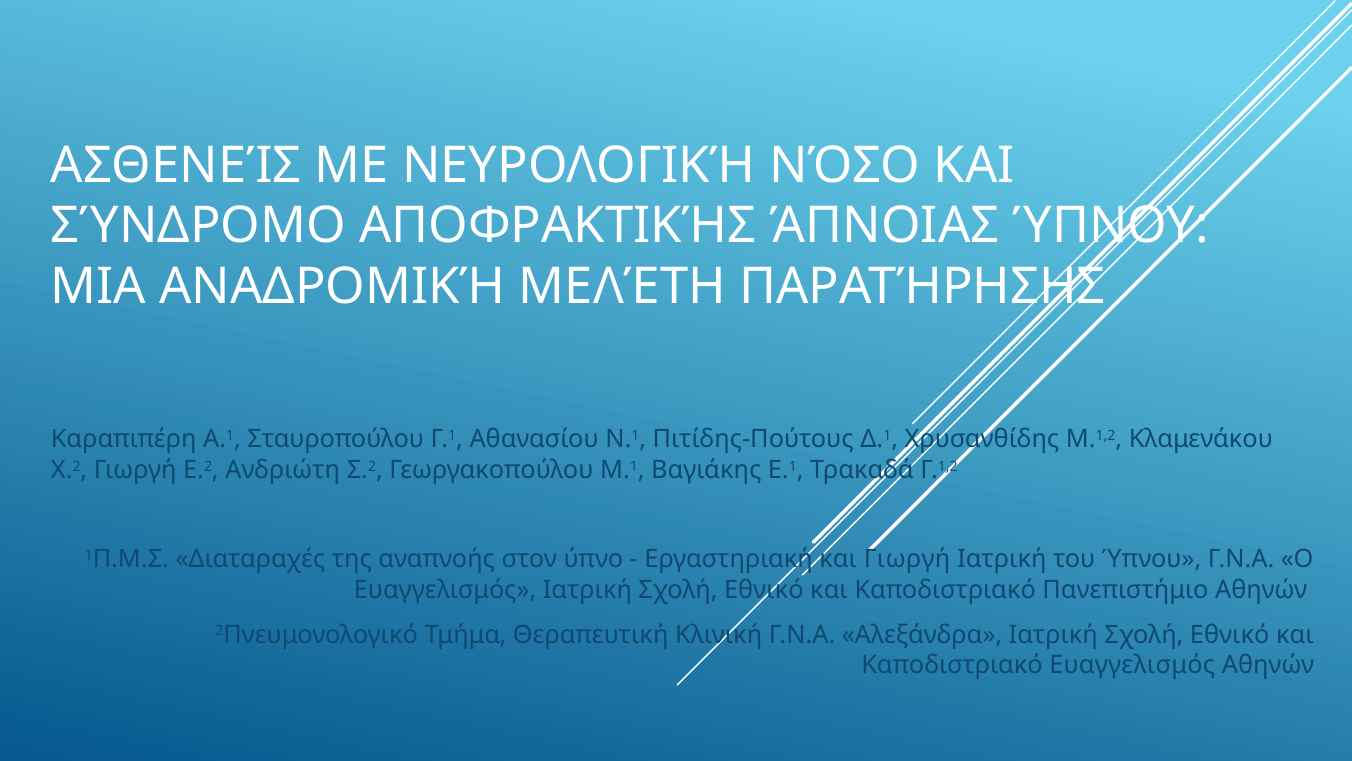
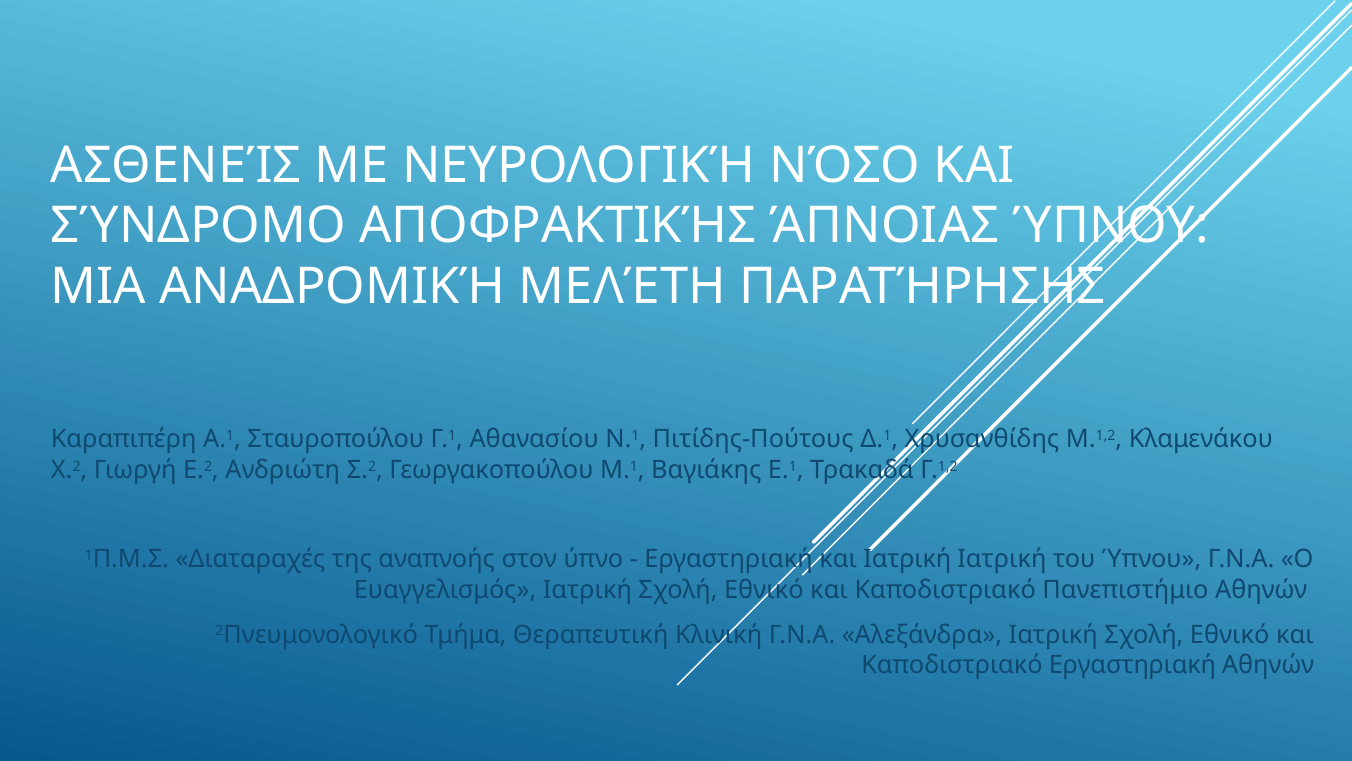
και Γιωργή: Γιωργή -> Ιατρική (907, 559)
Καποδιστριακό Ευαγγελισμός: Ευαγγελισμός -> Εργαστηριακή (1132, 665)
